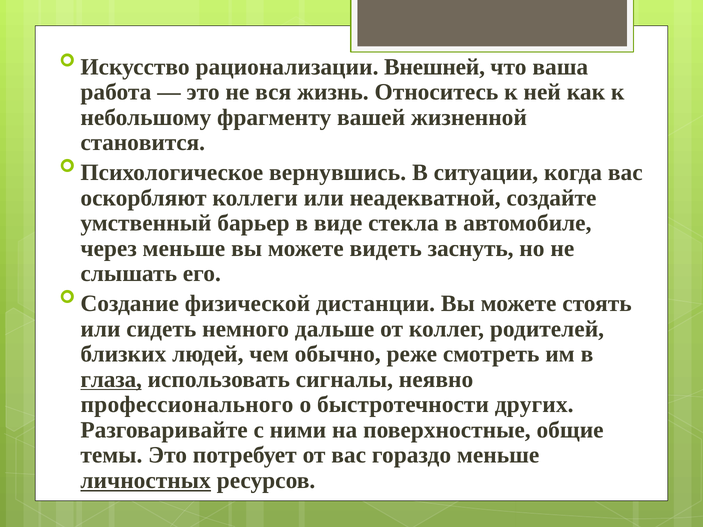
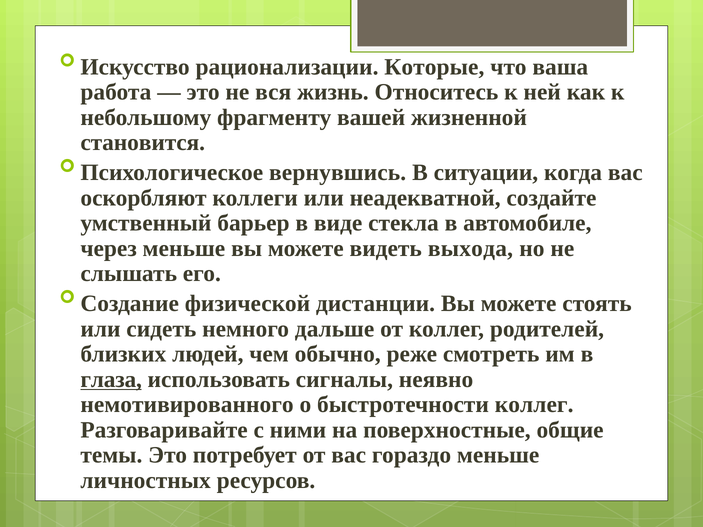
Внешней: Внешней -> Которые (434, 67)
заснуть: заснуть -> выхода (470, 249)
профессионального: профессионального -> немотивированного (187, 405)
быстротечности других: других -> коллег (534, 405)
личностных underline: present -> none (146, 481)
